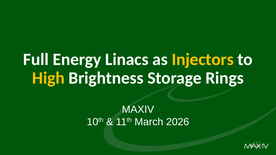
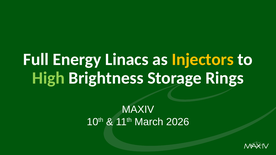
High colour: yellow -> light green (48, 78)
